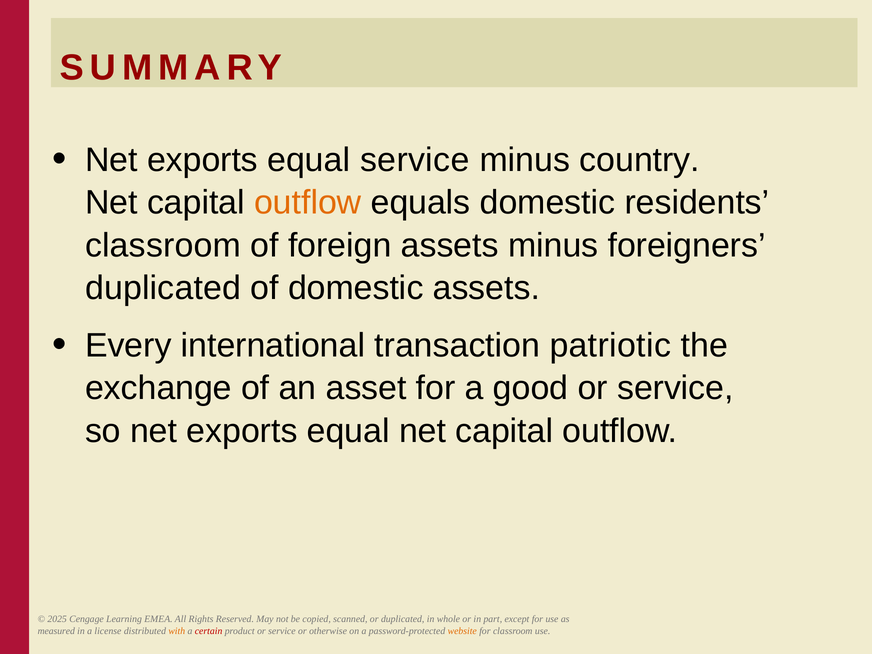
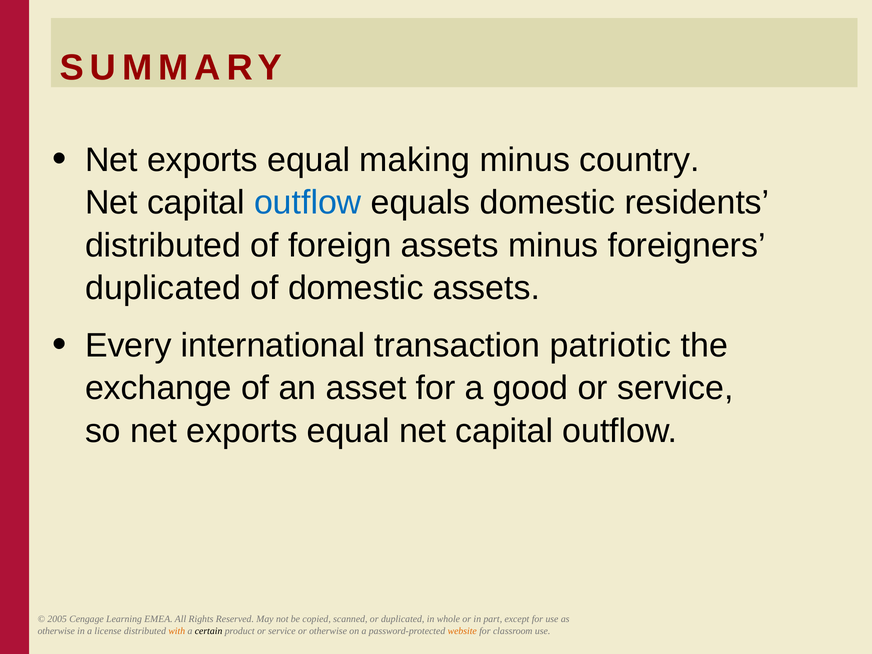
equal service: service -> making (415, 160)
outflow colour: orange -> blue (308, 203)
classroom: classroom -> distributed (163, 245)
2025: 2025 -> 2005 (57, 619)
measured: measured -> otherwise (56, 631)
certain colour: red -> black (209, 631)
